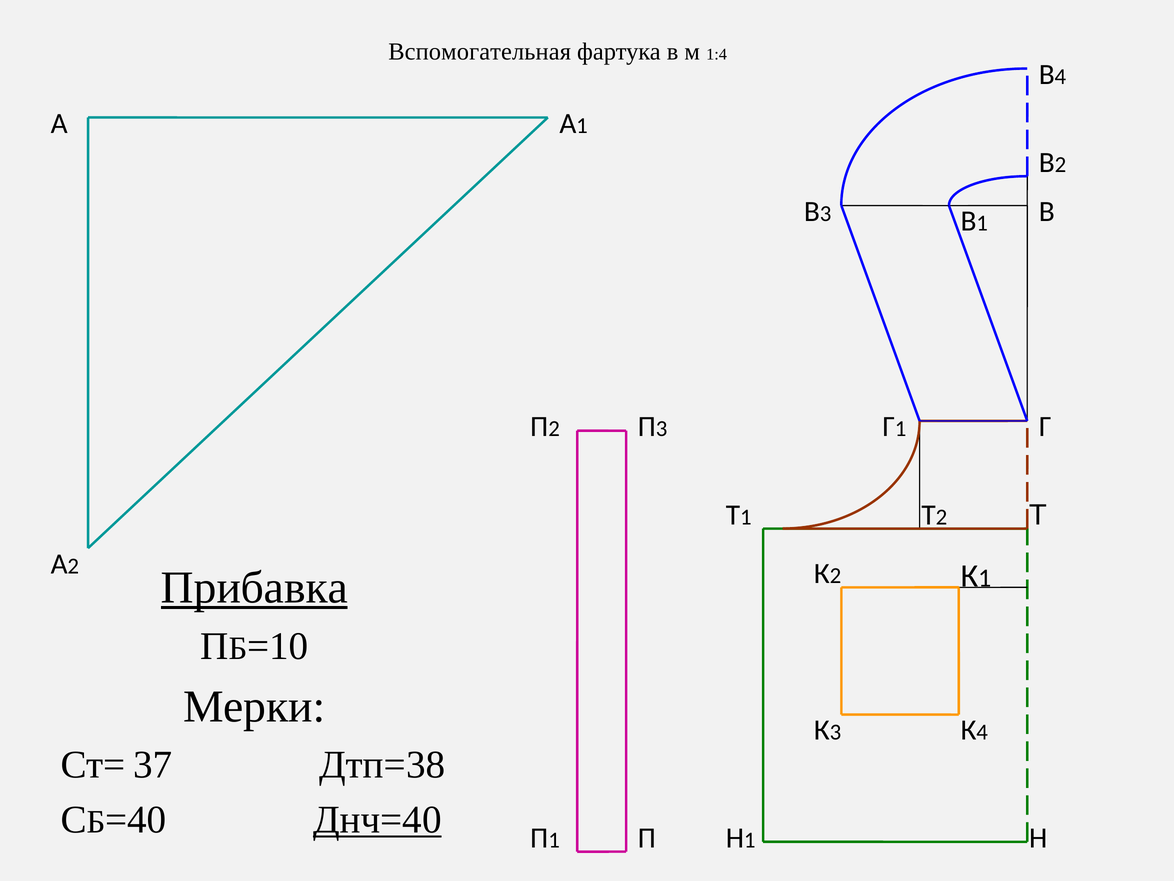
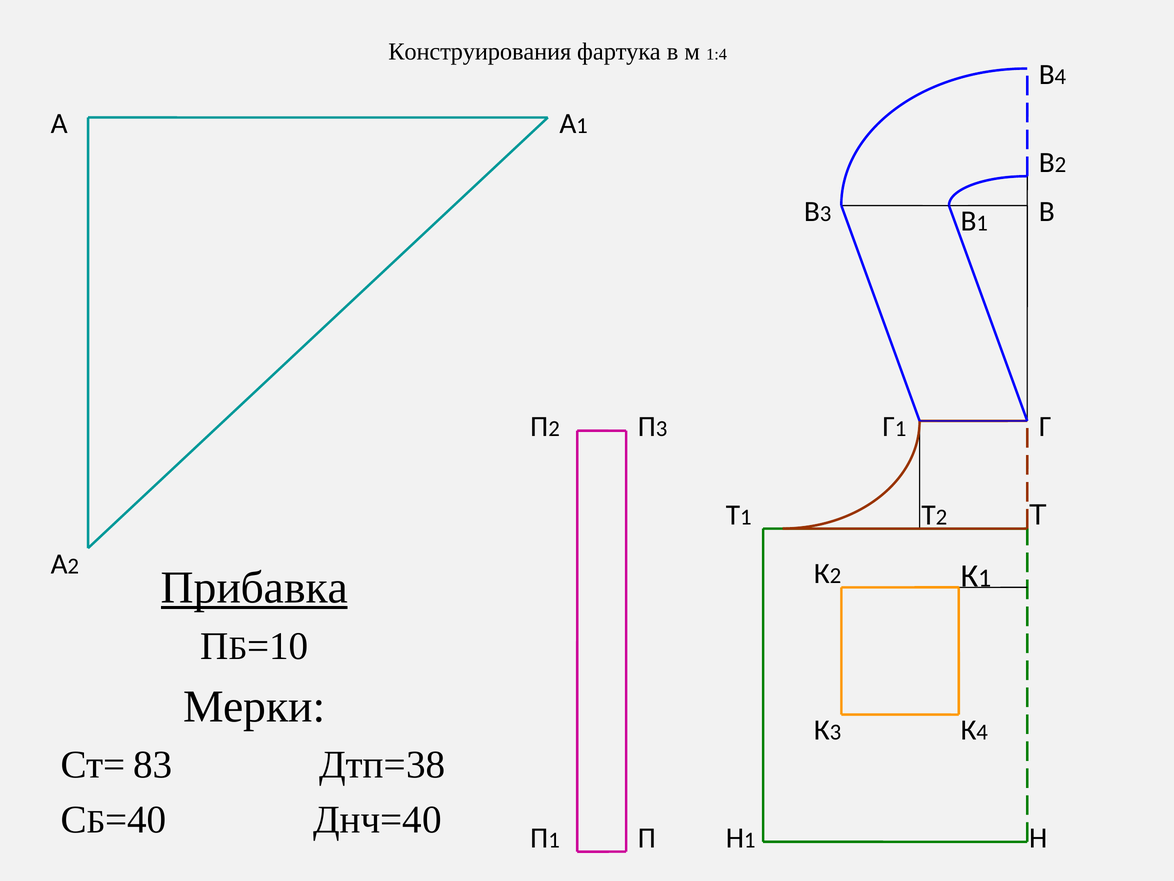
Вспомогательная: Вспомогательная -> Конструирования (480, 52)
37: 37 -> 83 (153, 764)
Днч=40 underline: present -> none (377, 819)
